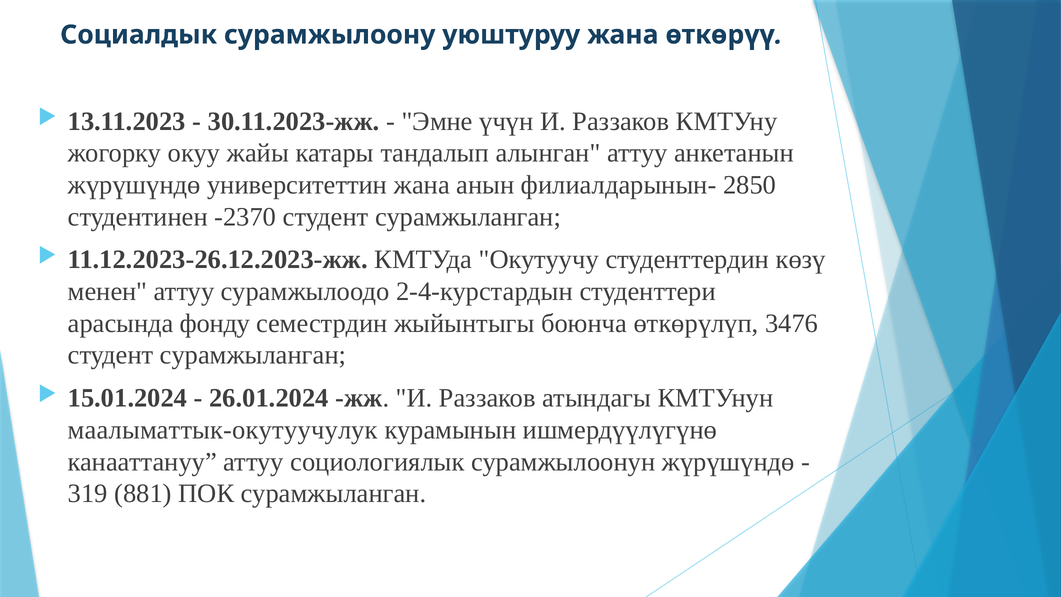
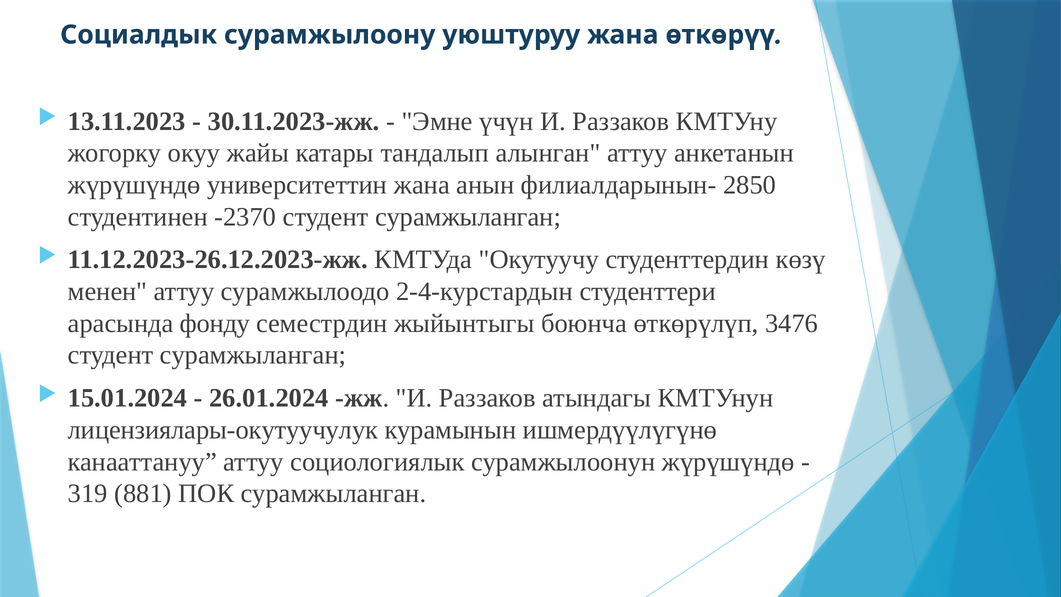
маалыматтык-окутуучулук: маалыматтык-окутуучулук -> лицензиялары-окутуучулук (223, 430)
